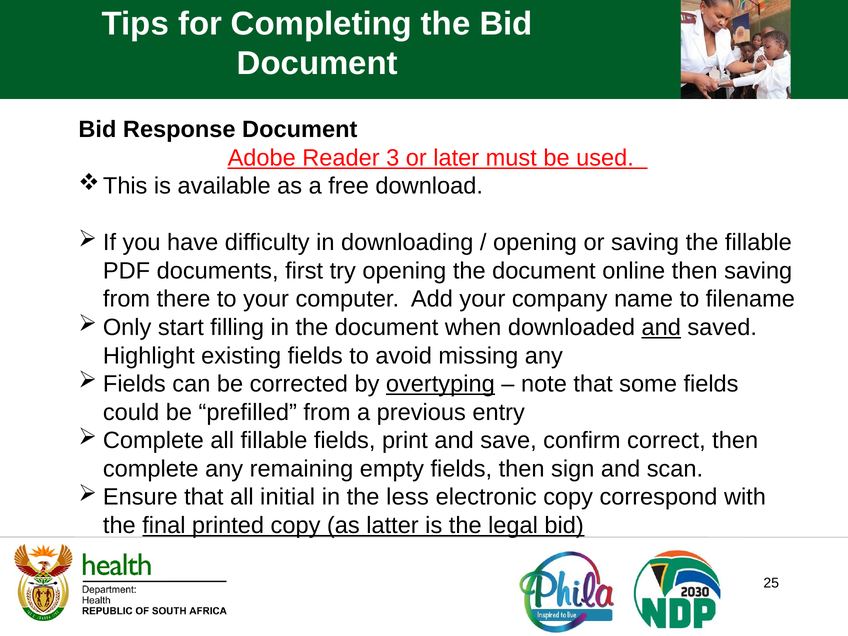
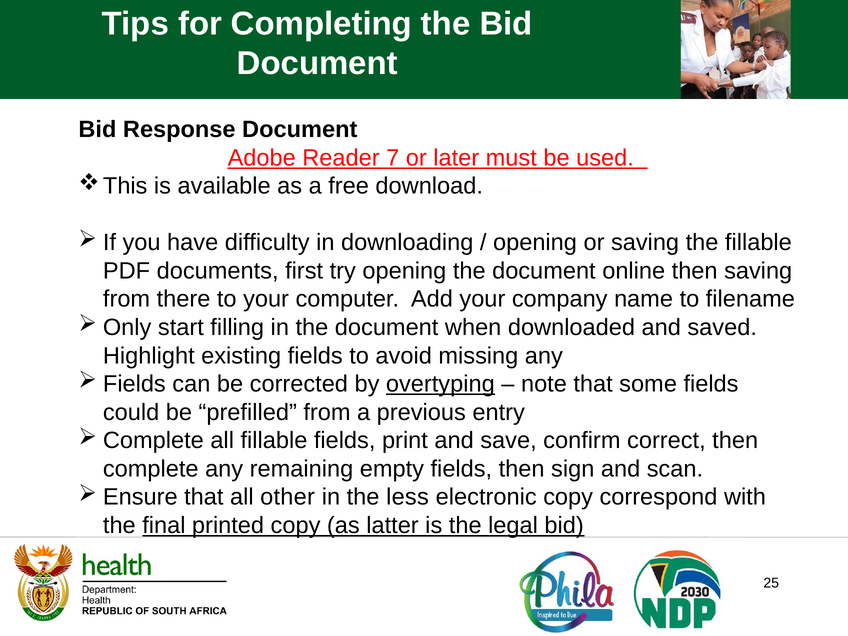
3: 3 -> 7 (393, 158)
and underline: present -> none (661, 327)
initial: initial -> other (288, 497)
